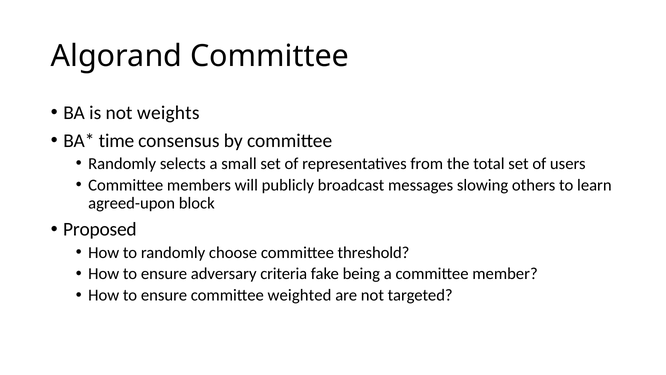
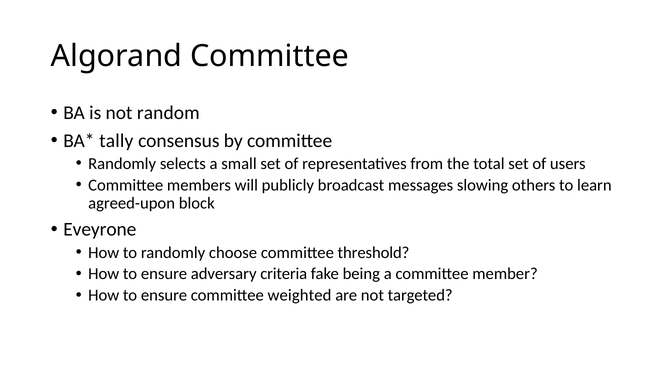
weights: weights -> random (168, 113)
time: time -> tally (116, 141)
Proposed: Proposed -> Eveyrone (100, 229)
